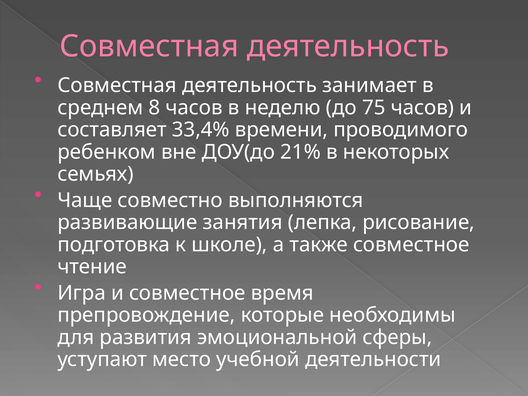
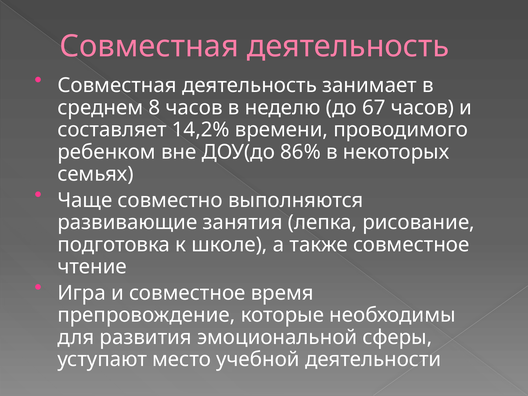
75: 75 -> 67 (374, 108)
33,4%: 33,4% -> 14,2% (201, 130)
21%: 21% -> 86% (300, 152)
